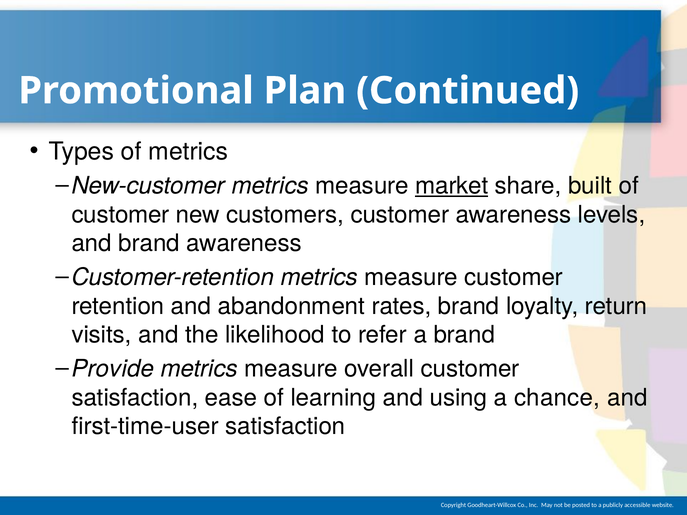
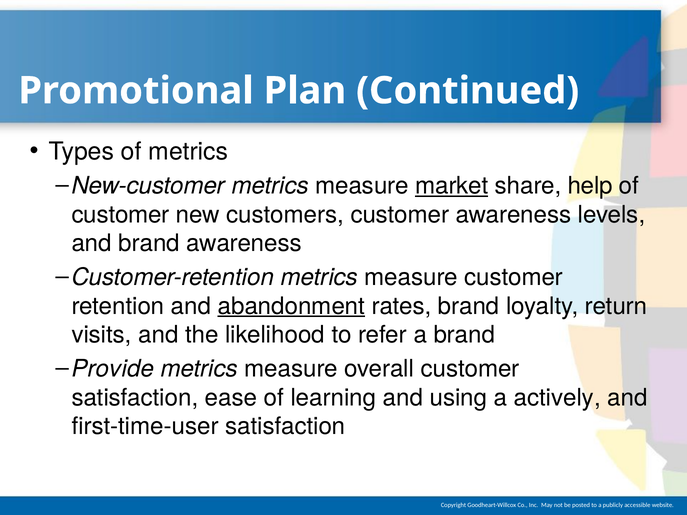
built: built -> help (590, 186)
abandonment underline: none -> present (291, 306)
chance: chance -> actively (557, 398)
